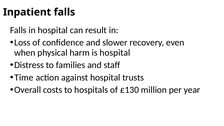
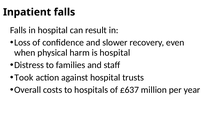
Time: Time -> Took (24, 77)
£130: £130 -> £637 (129, 90)
